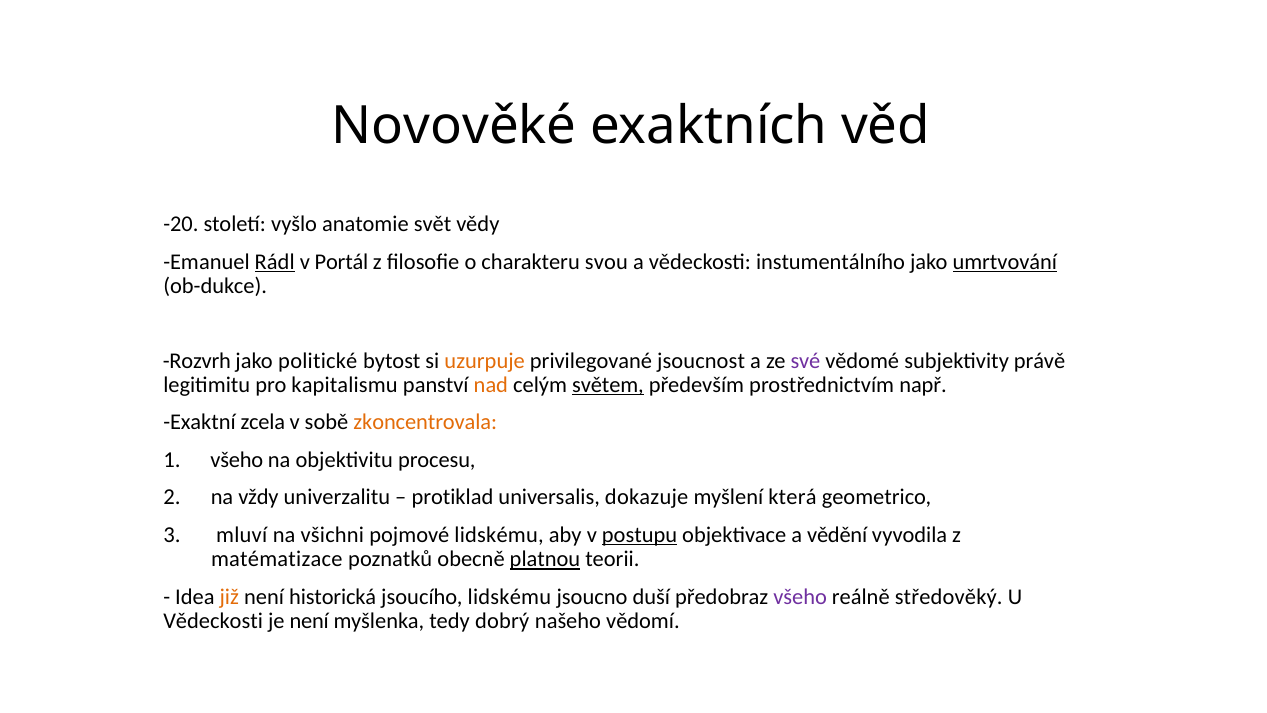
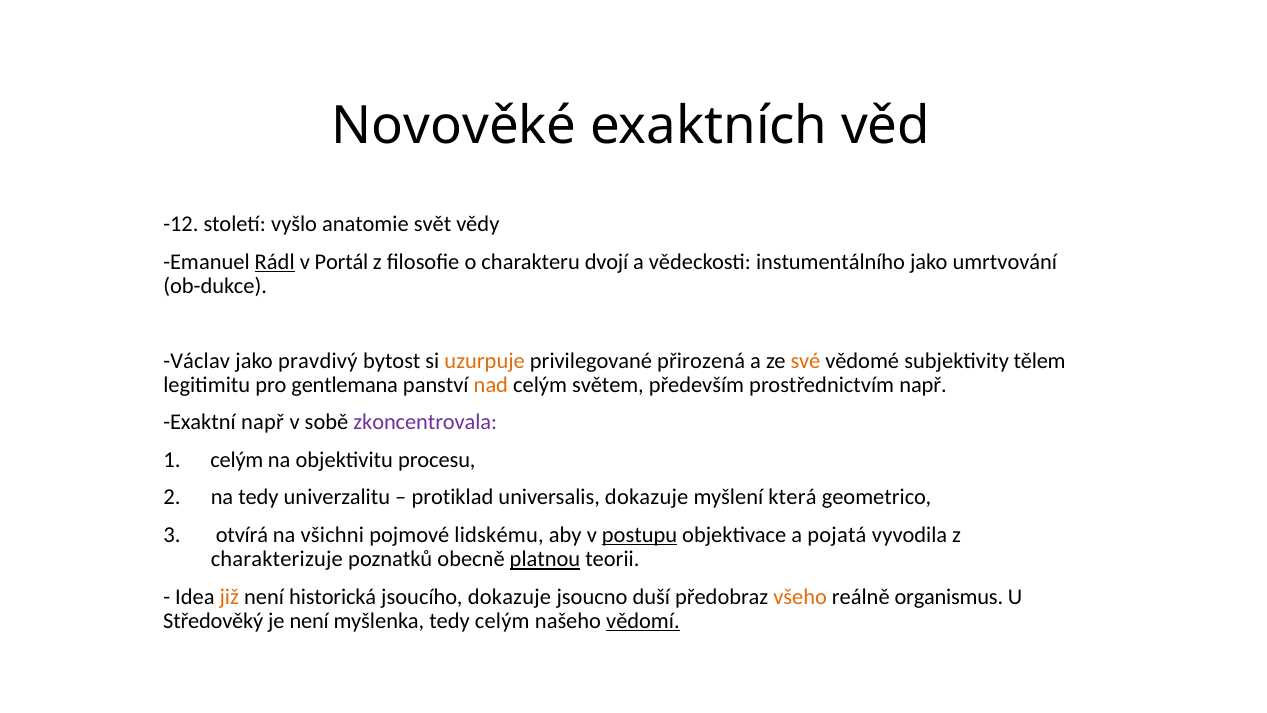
-20: -20 -> -12 (181, 224)
svou: svou -> dvojí (607, 262)
umrtvování underline: present -> none (1005, 262)
Rozvrh: Rozvrh -> Václav (197, 361)
politické: politické -> pravdivý (318, 361)
jsoucnost: jsoucnost -> přirozená (701, 361)
své colour: purple -> orange (805, 361)
právě: právě -> tělem (1040, 361)
kapitalismu: kapitalismu -> gentlemana (345, 385)
světem underline: present -> none (608, 385)
Exaktní zcela: zcela -> např (263, 422)
zkoncentrovala colour: orange -> purple (425, 422)
všeho: všeho -> celým (237, 460)
na vždy: vždy -> tedy (258, 497)
mluví: mluví -> otvírá (242, 535)
vědění: vědění -> pojatá (837, 535)
matématizace: matématizace -> charakterizuje (277, 559)
jsoucího lidskému: lidskému -> dokazuje (509, 596)
všeho colour: purple -> orange (800, 596)
středověký: středověký -> organismus (949, 596)
Vědeckosti: Vědeckosti -> Středověký (213, 621)
tedy dobrý: dobrý -> celým (502, 621)
vědomí underline: none -> present (643, 621)
